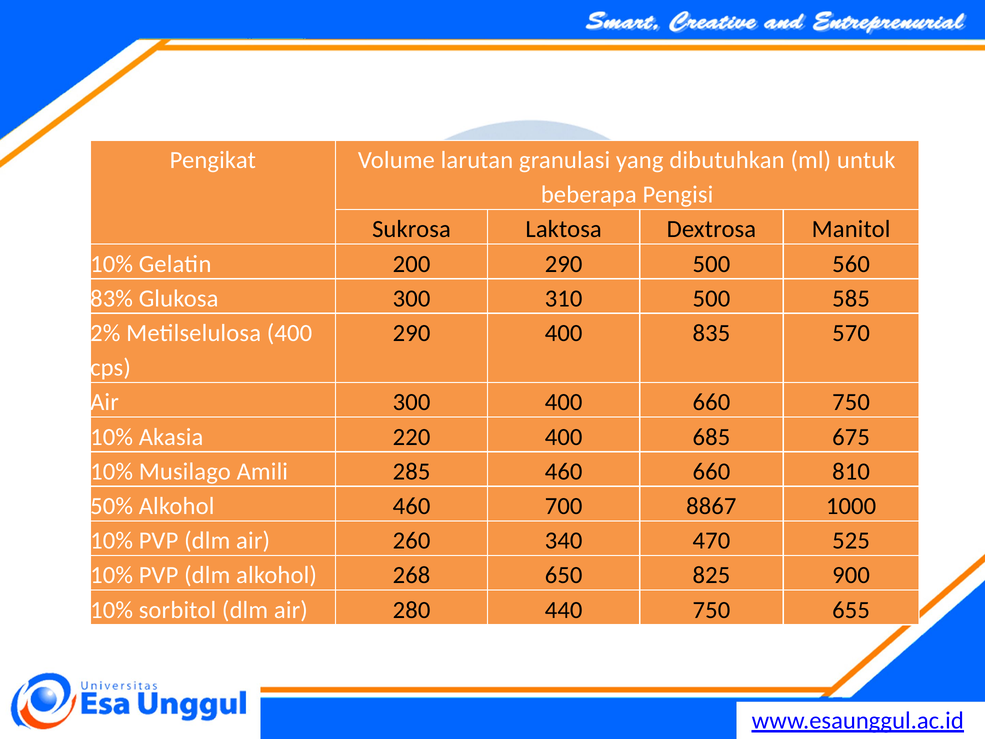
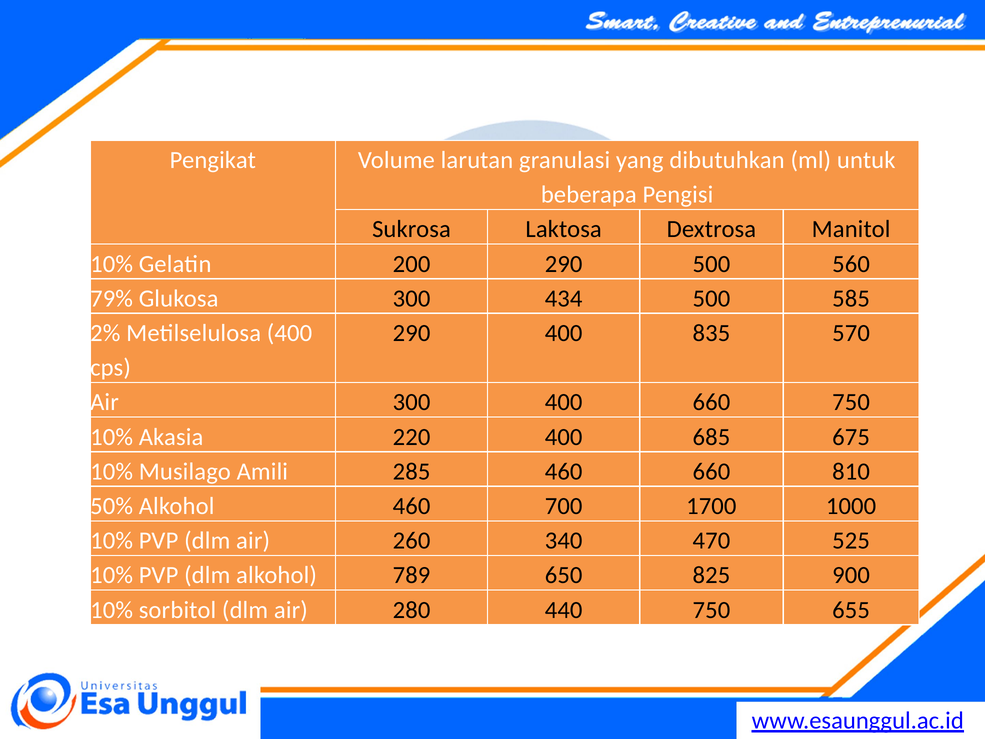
83%: 83% -> 79% (112, 298)
310: 310 -> 434 (564, 298)
8867: 8867 -> 1700 (711, 506)
268: 268 -> 789 (412, 575)
